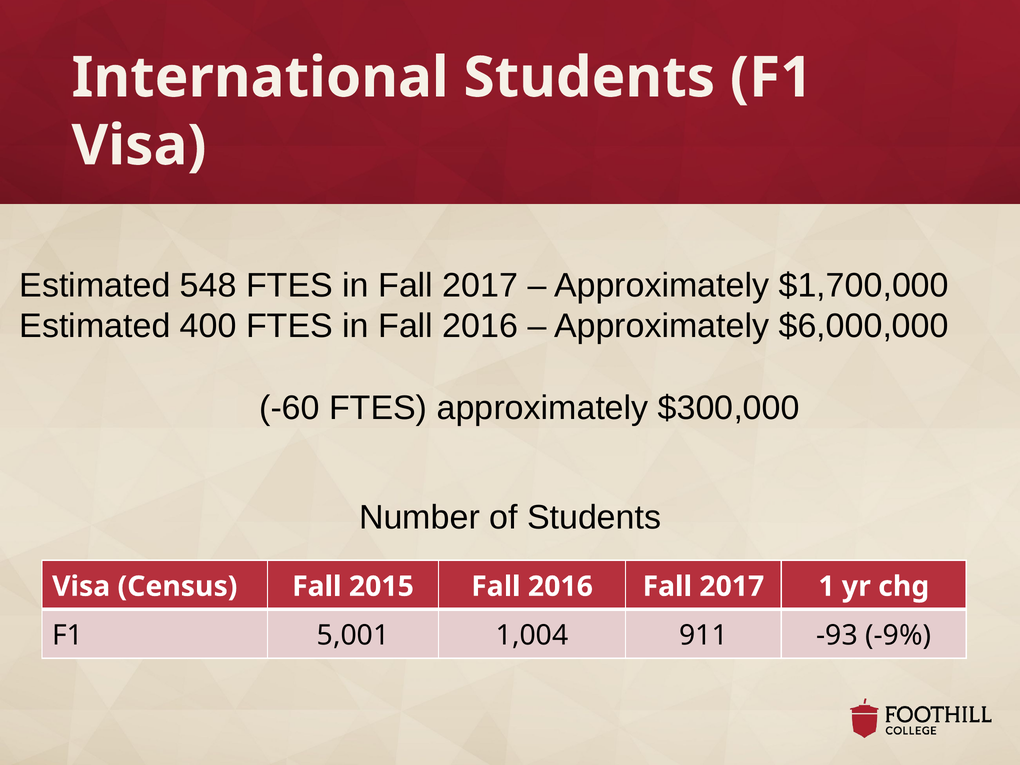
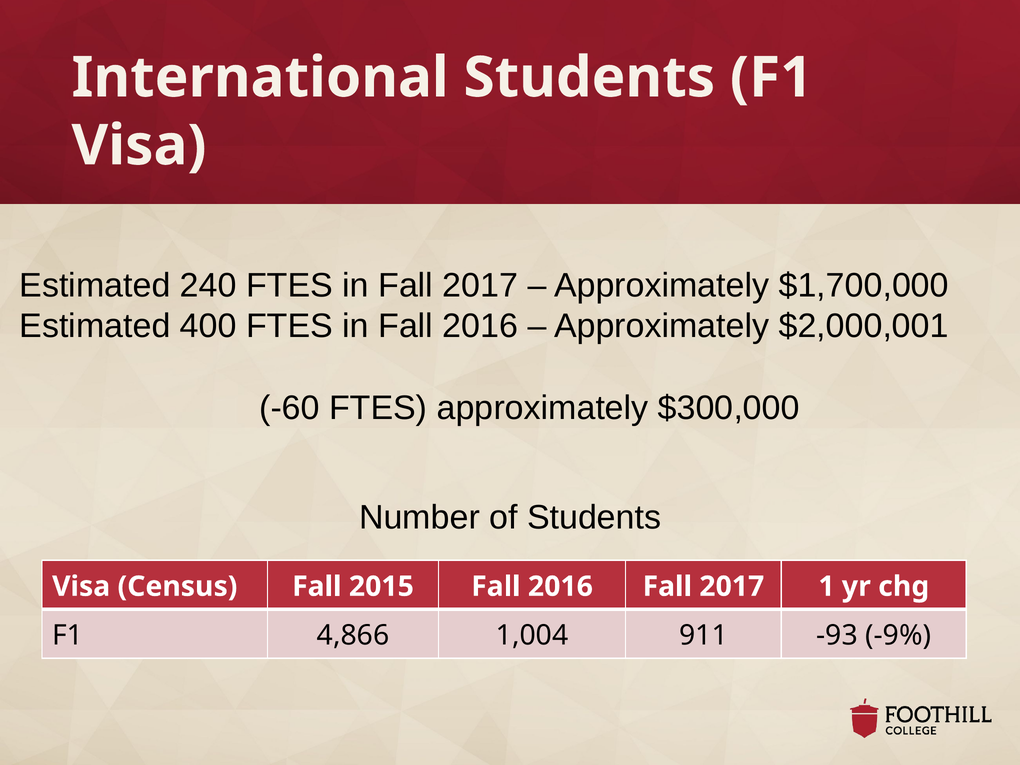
548: 548 -> 240 (208, 285)
$6,000,000: $6,000,000 -> $2,000,001 (864, 326)
5,001: 5,001 -> 4,866 (353, 635)
